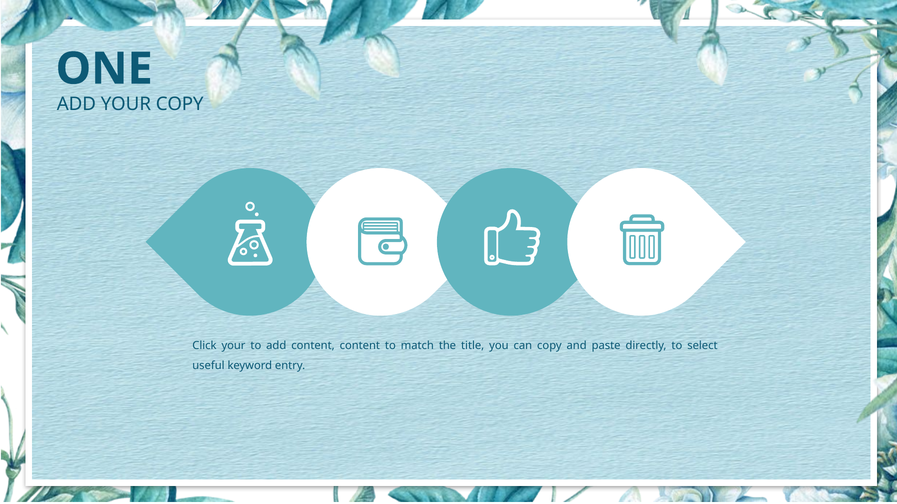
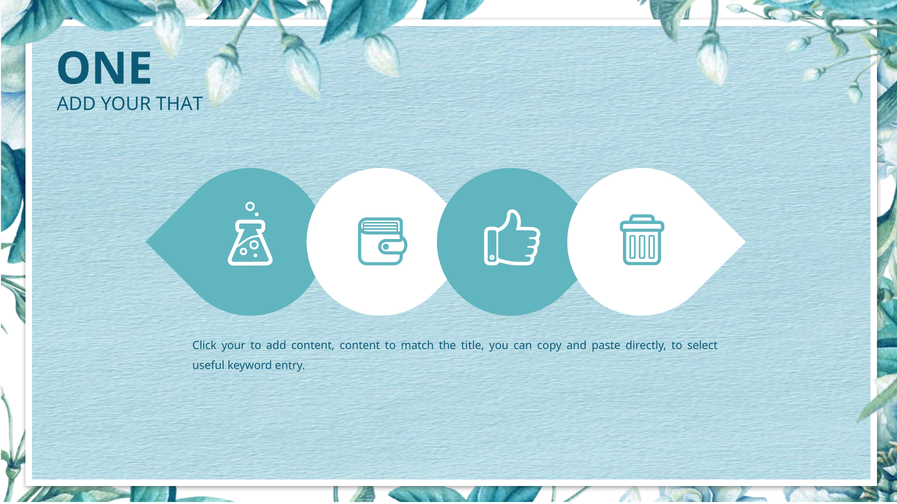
COPY: COPY -> THAT (179, 104)
